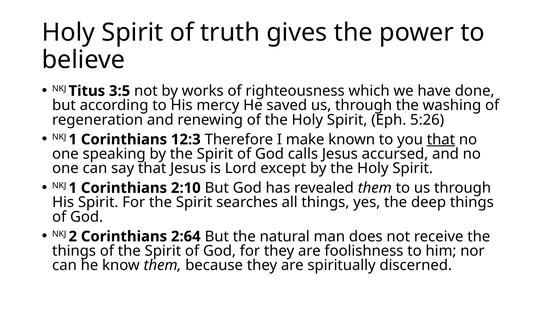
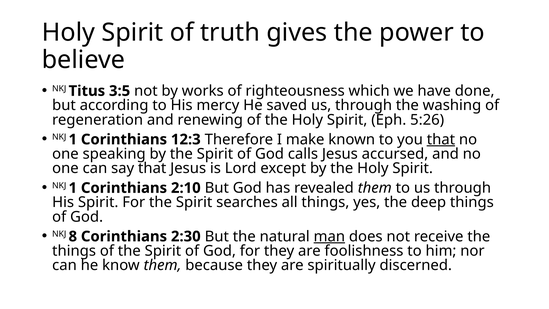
2: 2 -> 8 (73, 236)
2:64: 2:64 -> 2:30 (186, 236)
man underline: none -> present (329, 236)
